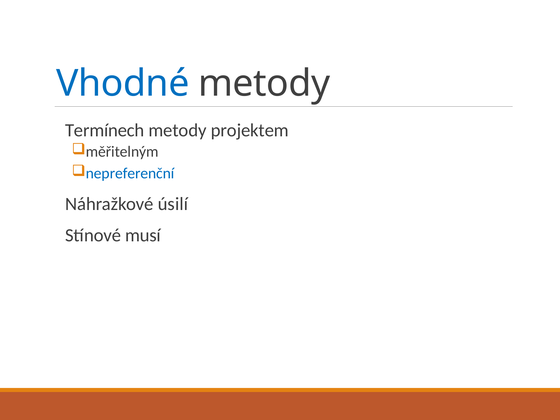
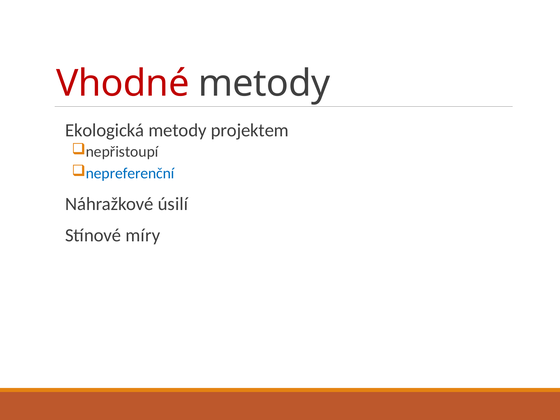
Vhodné colour: blue -> red (123, 84)
Termínech: Termínech -> Ekologická (105, 130)
měřitelným: měřitelným -> nepřistoupí (122, 152)
musí: musí -> míry (143, 235)
